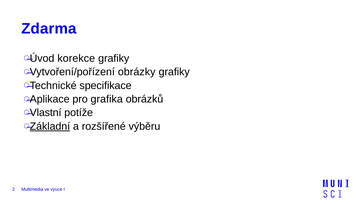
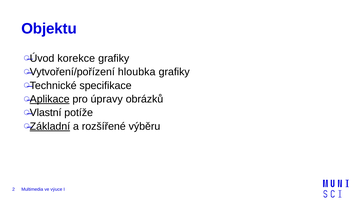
Zdarma: Zdarma -> Objektu (49, 28)
obrázky: obrázky -> hloubka (137, 72)
Aplikace underline: none -> present (50, 99)
grafika: grafika -> úpravy (107, 99)
